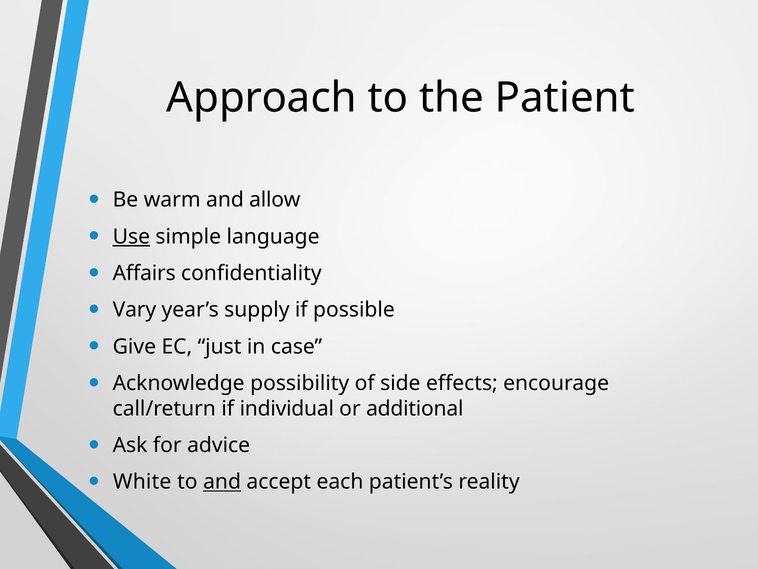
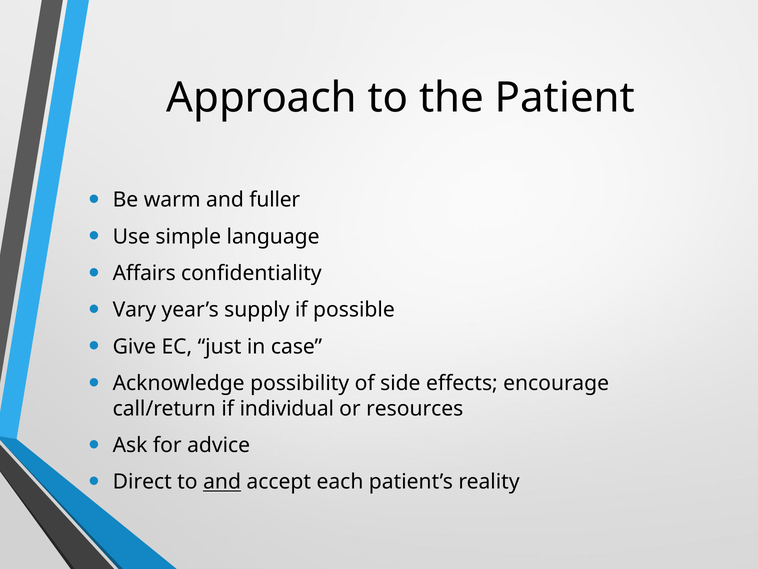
allow: allow -> fuller (275, 200)
Use underline: present -> none (131, 236)
additional: additional -> resources (415, 408)
White: White -> Direct (142, 482)
